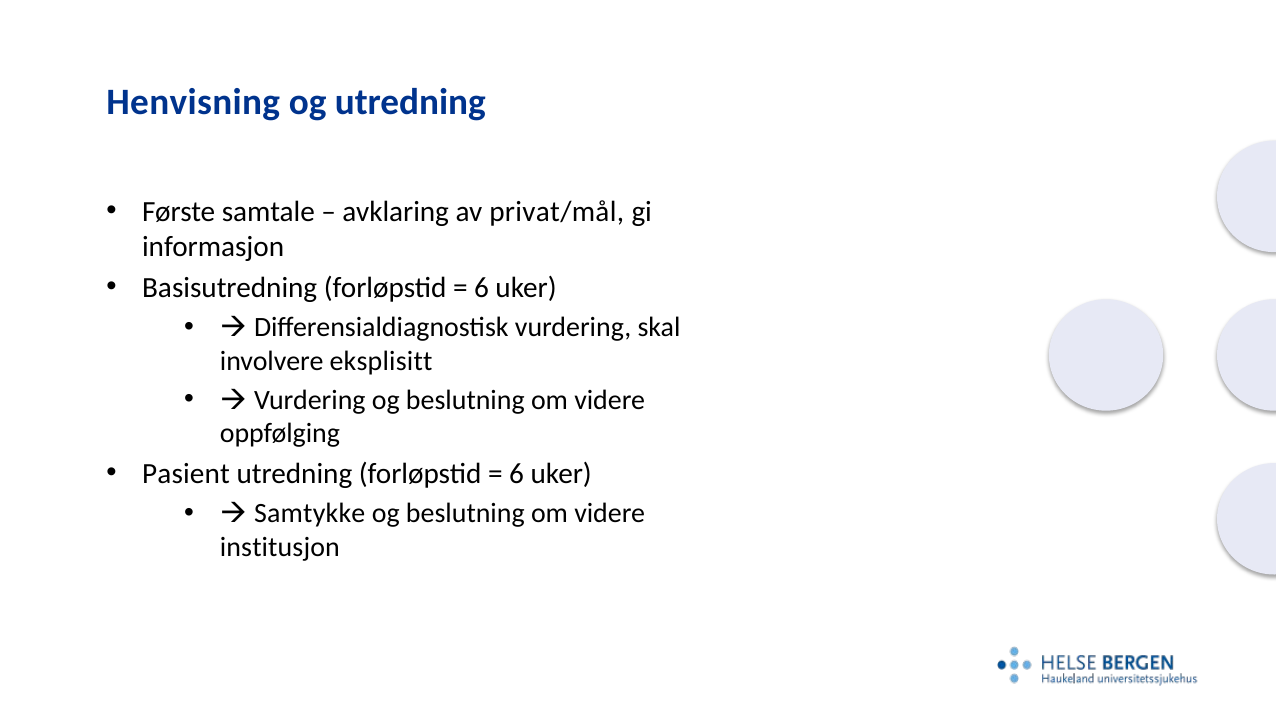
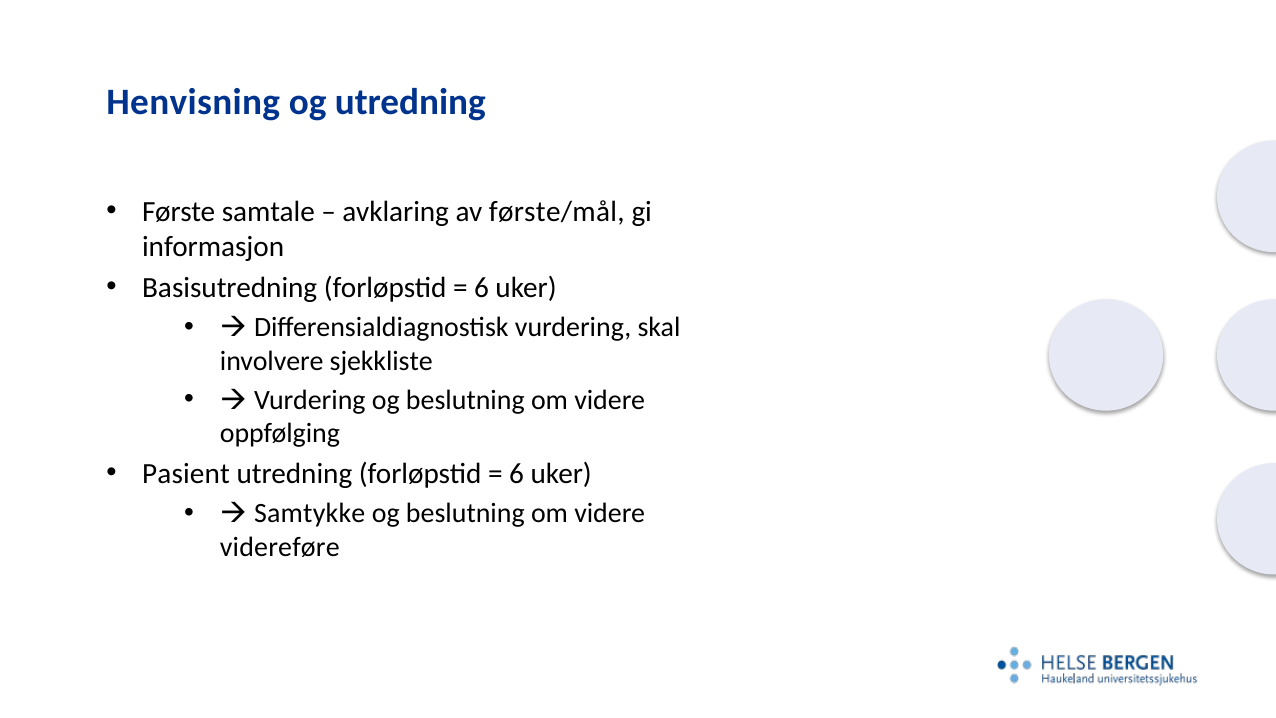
privat/mål: privat/mål -> første/mål (557, 212)
eksplisitt: eksplisitt -> sjekkliste (381, 361)
institusjon: institusjon -> videreføre (280, 547)
